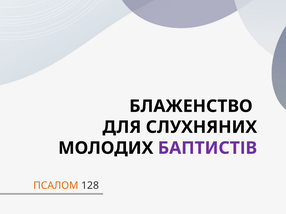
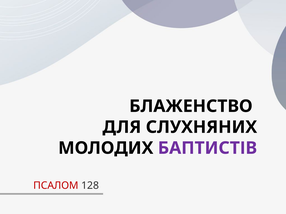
ПСАЛОМ colour: orange -> red (56, 186)
